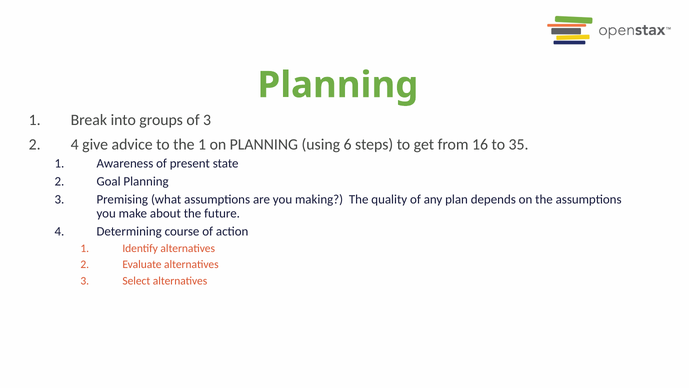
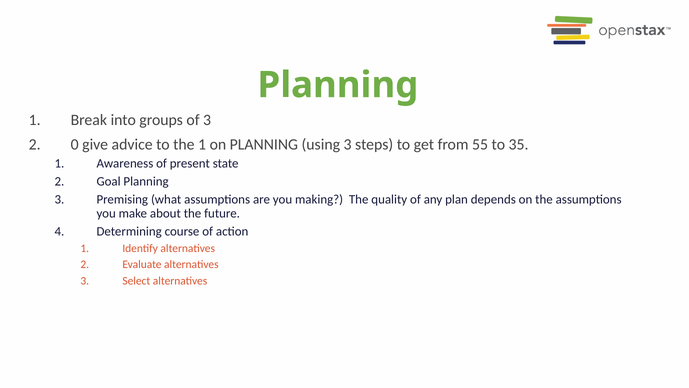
2 4: 4 -> 0 (75, 144)
using 6: 6 -> 3 (348, 144)
16: 16 -> 55 (480, 144)
